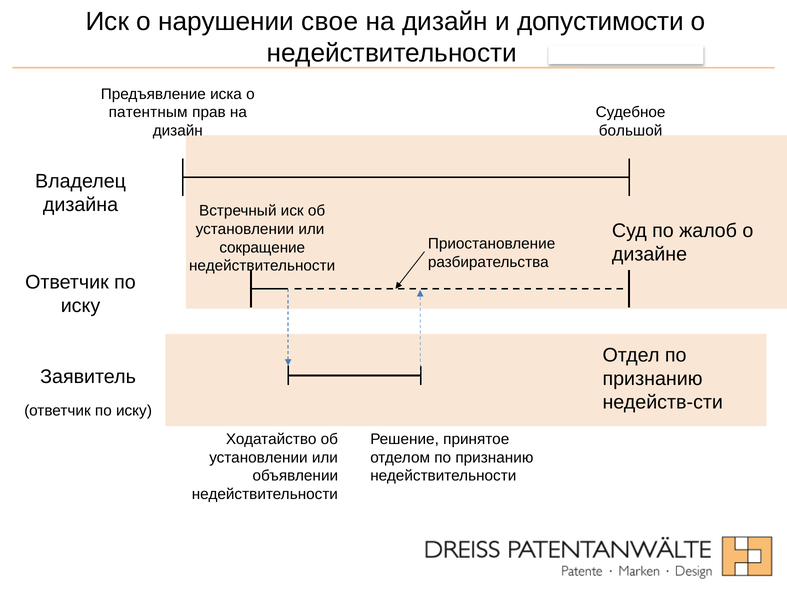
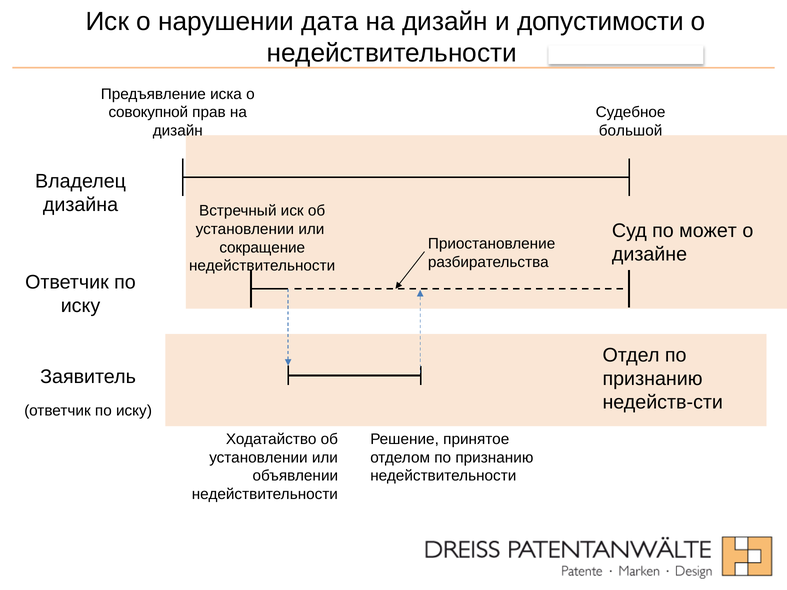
свое: свое -> дата (330, 21)
патентным: патентным -> совокупной (148, 112)
жалоб: жалоб -> может (708, 231)
